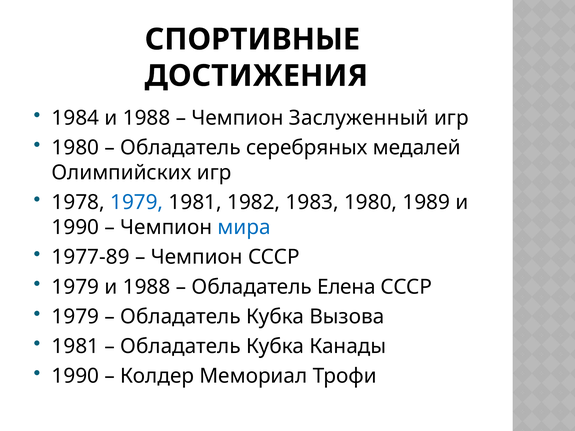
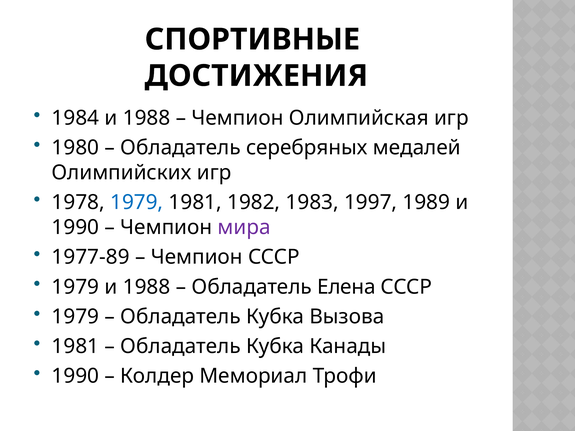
Заслуженный: Заслуженный -> Олимпийская (359, 118)
1983 1980: 1980 -> 1997 (371, 203)
мира colour: blue -> purple (244, 227)
